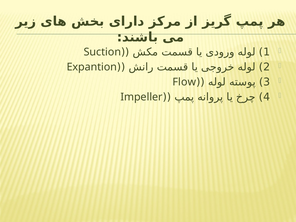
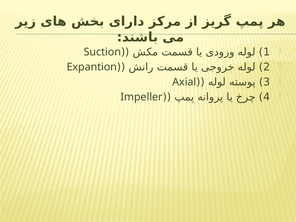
Flow: Flow -> Axial (184, 82)
